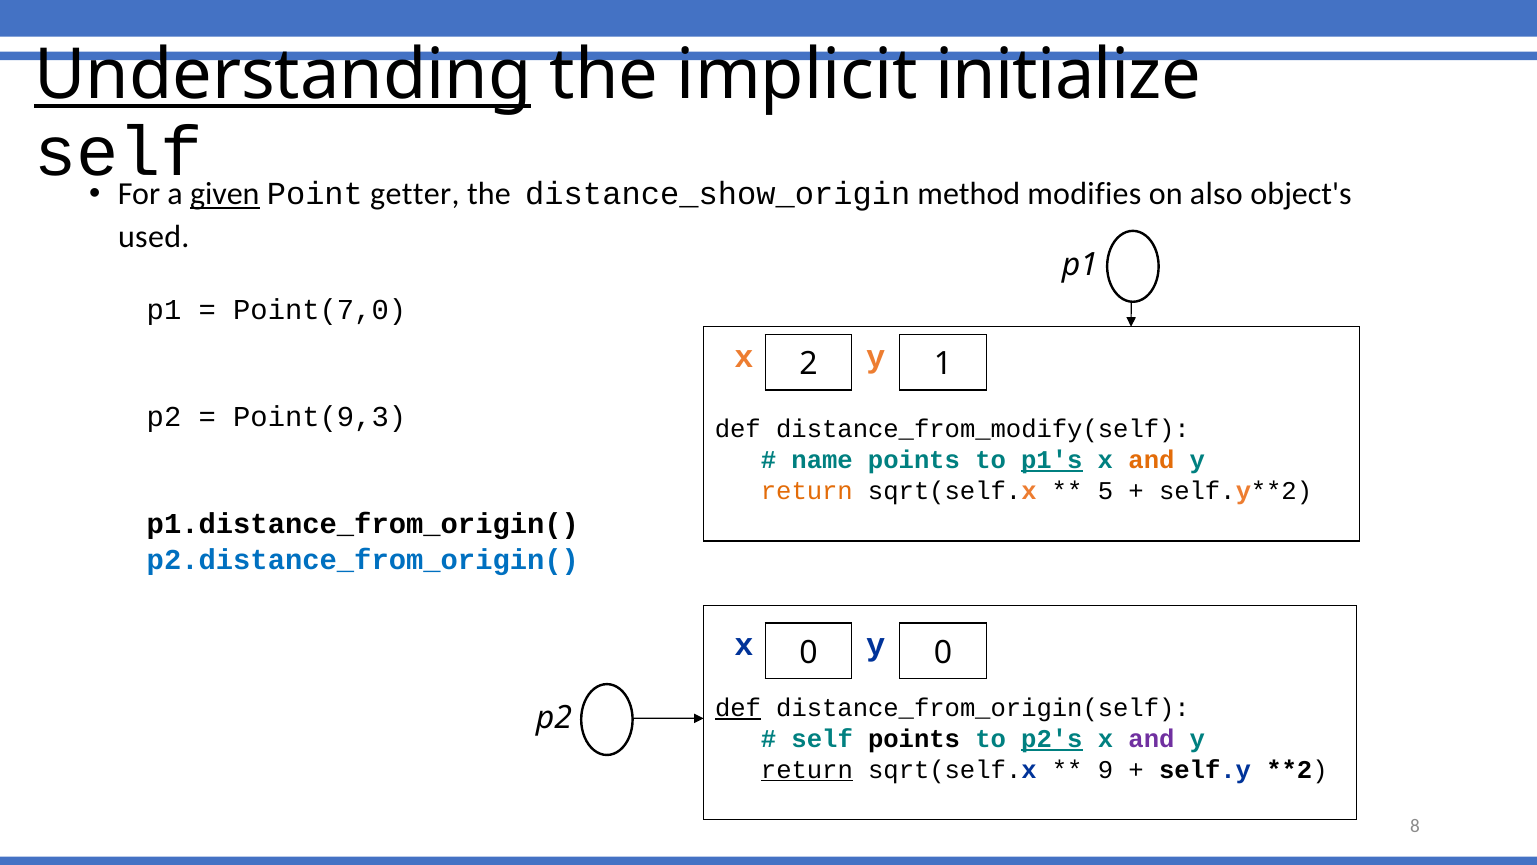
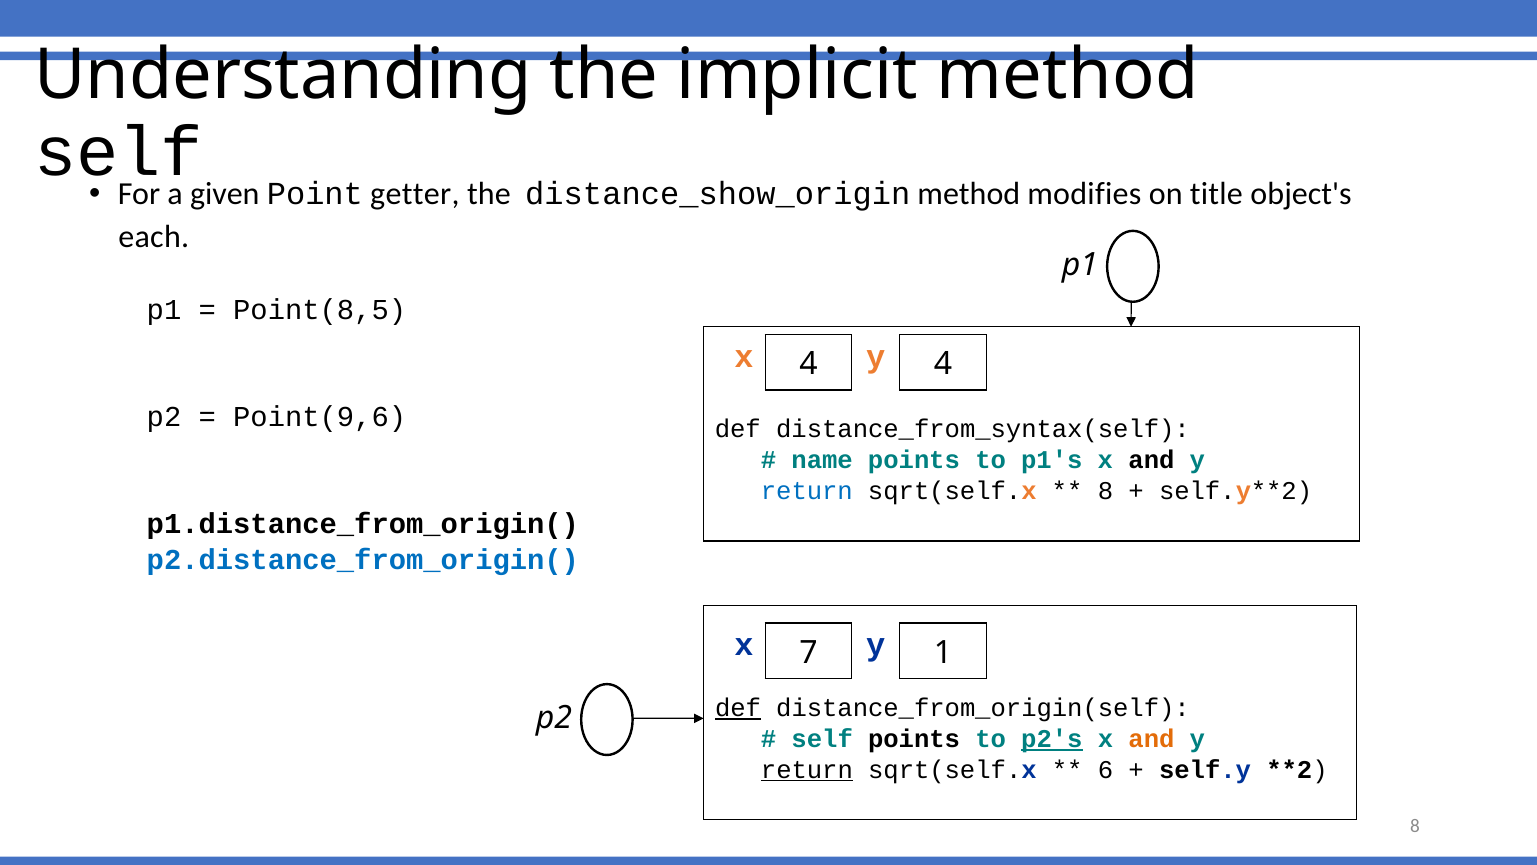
Understanding underline: present -> none (283, 76)
implicit initialize: initialize -> method (1068, 76)
given underline: present -> none (225, 194)
also: also -> title (1216, 194)
used: used -> each (154, 236)
Point(7,0: Point(7,0 -> Point(8,5 (320, 310)
x 2: 2 -> 4 (809, 364)
y 1: 1 -> 4 (943, 364)
Point(9,3: Point(9,3 -> Point(9,6 (320, 417)
distance_from_modify(self: distance_from_modify(self -> distance_from_syntax(self (983, 429)
p1's underline: present -> none (1052, 460)
and colour: orange -> black (1151, 460)
return colour: orange -> blue (807, 491)
5: 5 -> 8 (1105, 491)
x 0: 0 -> 7 (809, 652)
y 0: 0 -> 1 (943, 652)
and colour: purple -> orange (1151, 739)
9: 9 -> 6 (1105, 769)
